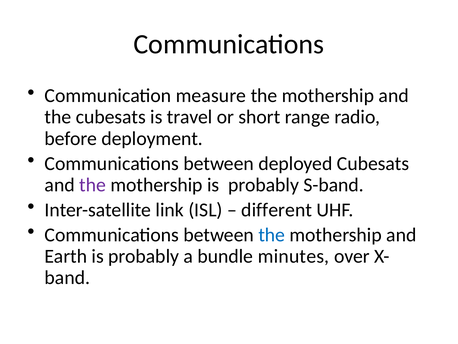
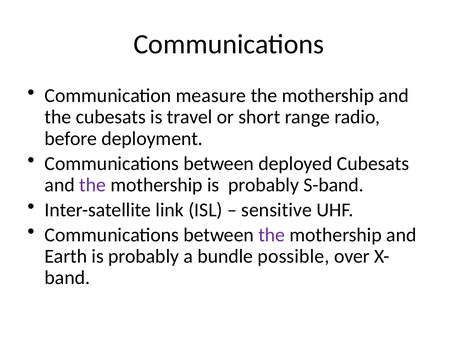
different: different -> sensitive (277, 210)
the colour: blue -> purple (272, 235)
minutes: minutes -> possible (293, 256)
